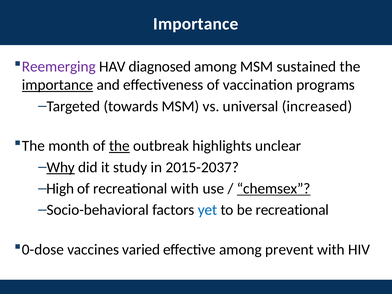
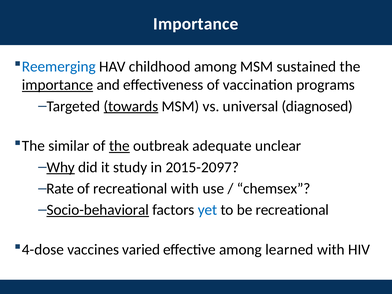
Reemerging colour: purple -> blue (59, 67)
diagnosed: diagnosed -> childhood (160, 67)
towards underline: none -> present (131, 106)
increased: increased -> diagnosed (317, 106)
month: month -> similar (69, 146)
highlights: highlights -> adequate (222, 146)
2015-2037: 2015-2037 -> 2015-2097 (202, 167)
High: High -> Rate (60, 189)
chemsex underline: present -> none (274, 189)
Socio-behavioral underline: none -> present (98, 210)
0-dose: 0-dose -> 4-dose (43, 250)
prevent: prevent -> learned (289, 250)
